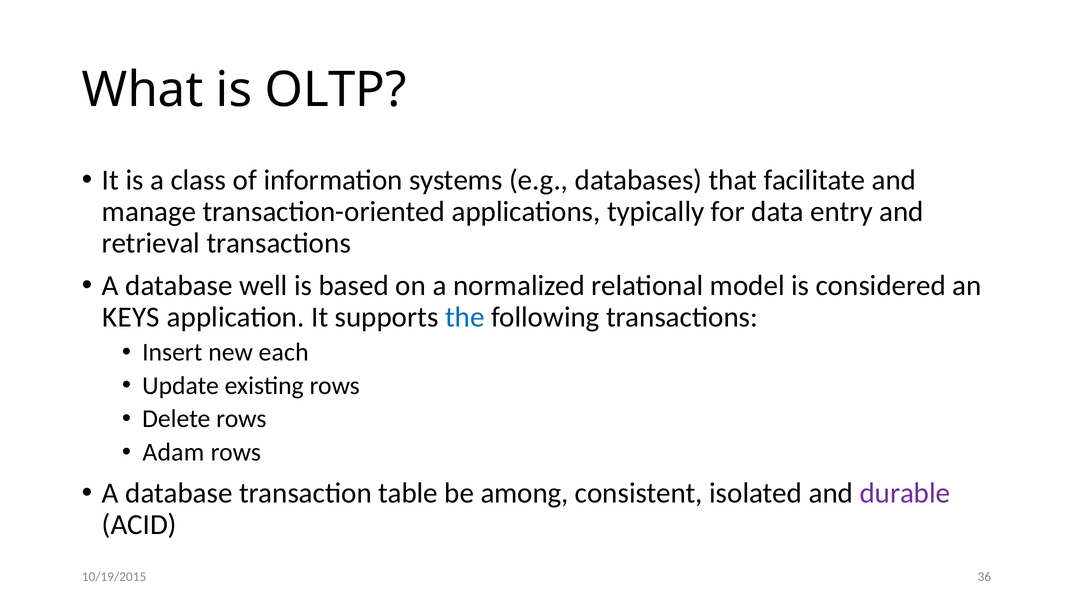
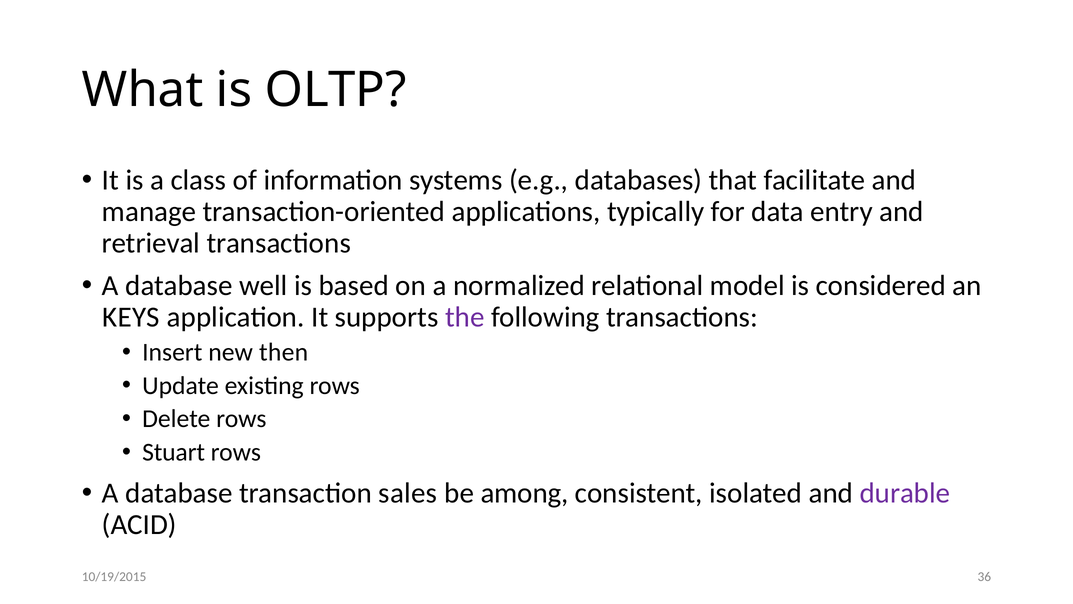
the colour: blue -> purple (465, 317)
each: each -> then (284, 352)
Adam: Adam -> Stuart (174, 452)
table: table -> sales (408, 493)
